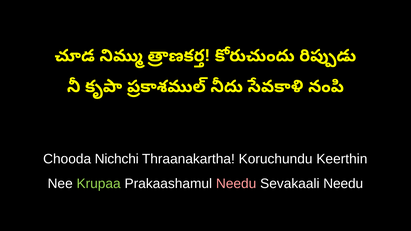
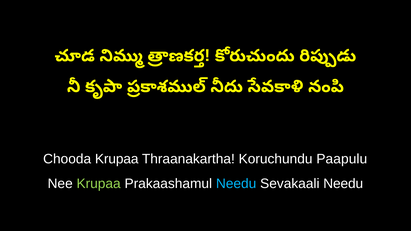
Chooda Nichchi: Nichchi -> Krupaa (117, 159)
Keerthin: Keerthin -> Paapulu (342, 159)
Needu colour: pink -> light blue (236, 184)
